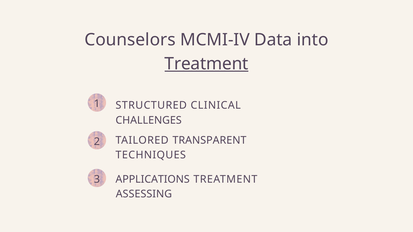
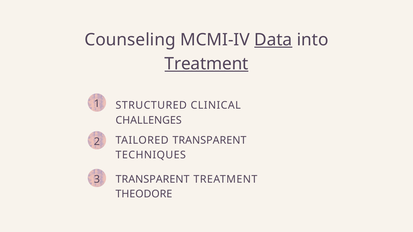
Counselors: Counselors -> Counseling (130, 40)
Data underline: none -> present (273, 40)
APPLICATIONS: APPLICATIONS -> TRANSPARENT (153, 179)
ASSESSING: ASSESSING -> THEODORE (144, 194)
